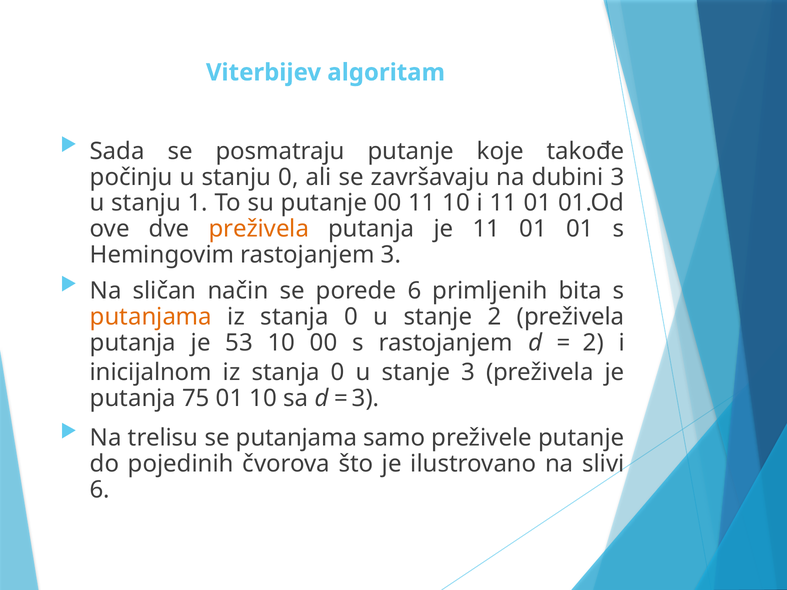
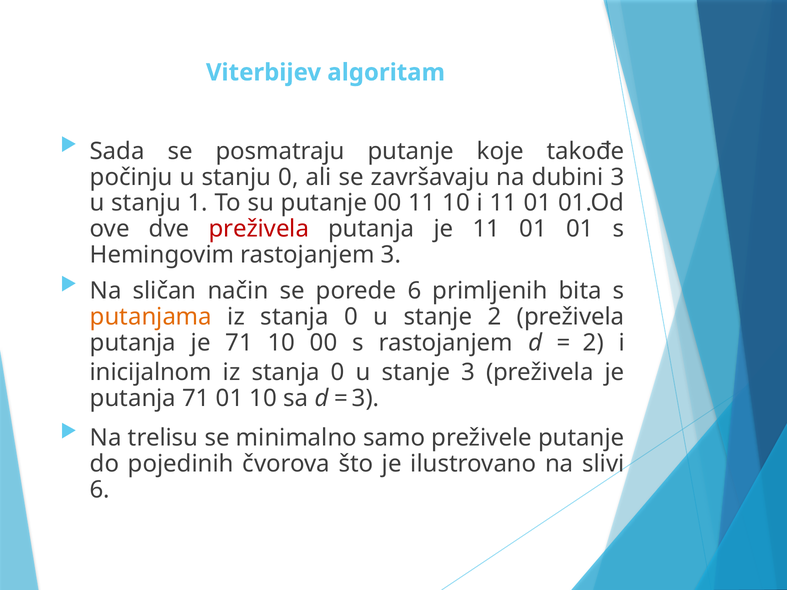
preživela colour: orange -> red (259, 229)
je 53: 53 -> 71 (239, 343)
putanja 75: 75 -> 71 (196, 398)
se putanjama: putanjama -> minimalno (296, 438)
